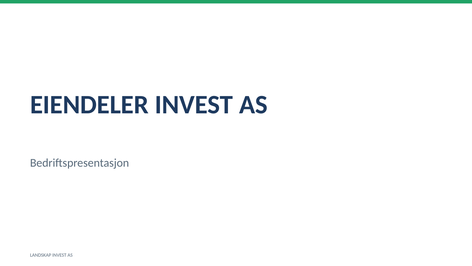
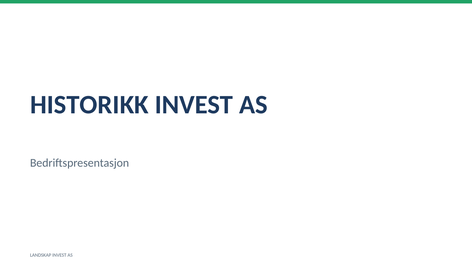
EIENDELER: EIENDELER -> HISTORIKK (89, 105)
